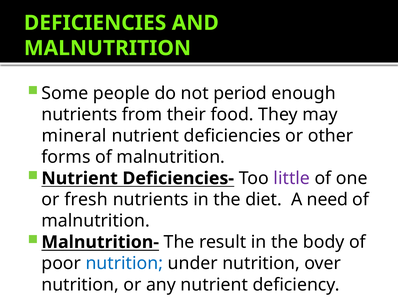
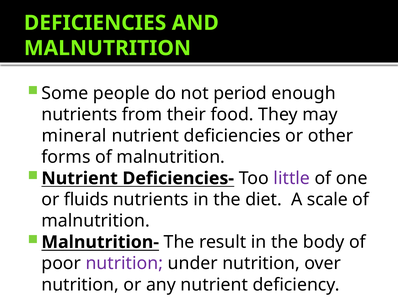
fresh: fresh -> fluids (86, 199)
need: need -> scale (327, 199)
nutrition colour: blue -> purple (124, 263)
